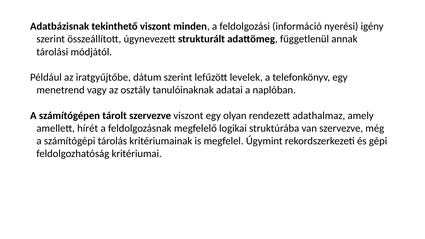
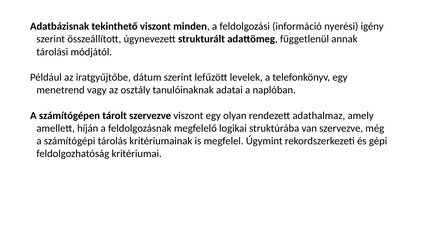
hírét: hírét -> híján (88, 128)
